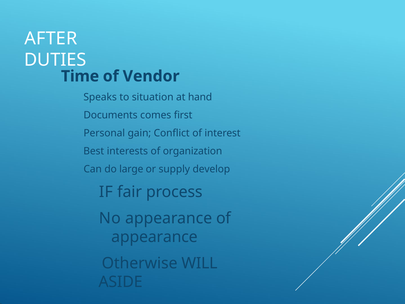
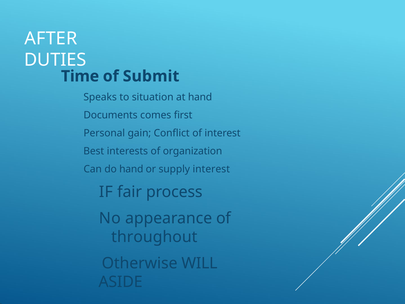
Vendor: Vendor -> Submit (151, 76)
do large: large -> hand (131, 169)
supply develop: develop -> interest (211, 169)
appearance: appearance -> throughout (154, 237)
